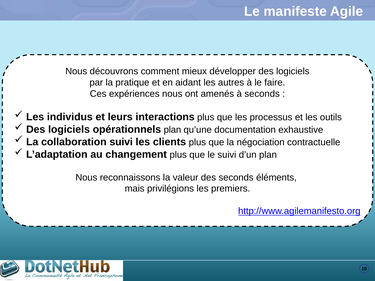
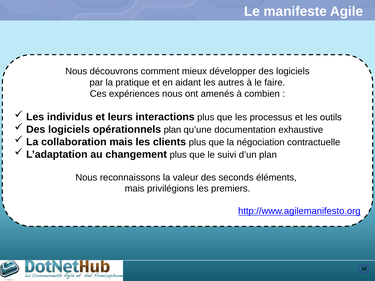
à seconds: seconds -> combien (262, 94)
collaboration suivi: suivi -> mais (121, 142)
